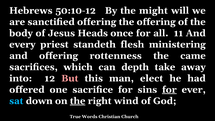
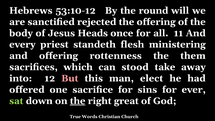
50:10-12: 50:10-12 -> 53:10-12 (76, 11)
might: might -> round (153, 11)
sanctified offering: offering -> rejected (97, 22)
came: came -> them (193, 56)
depth: depth -> stood (135, 67)
for underline: present -> none (169, 90)
sat colour: light blue -> light green (16, 101)
wind: wind -> great (126, 101)
